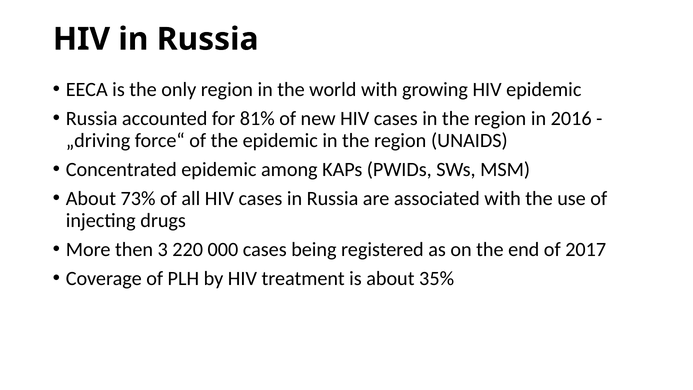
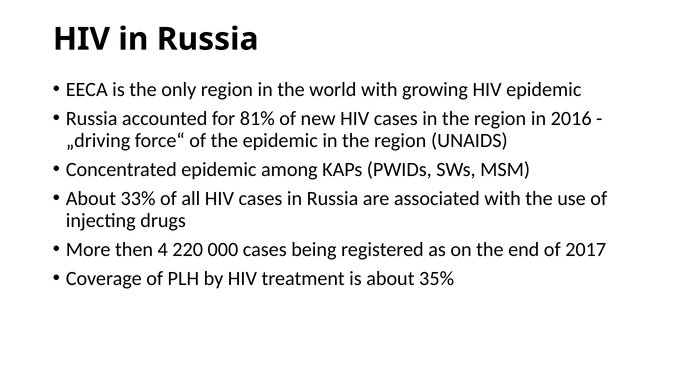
73%: 73% -> 33% (138, 198)
3: 3 -> 4 (163, 249)
